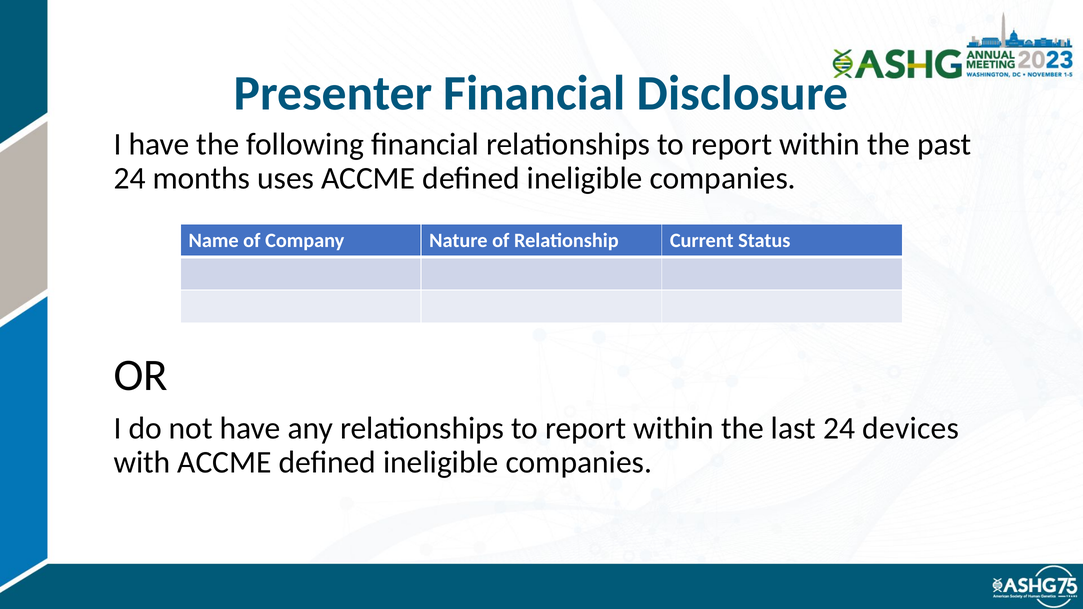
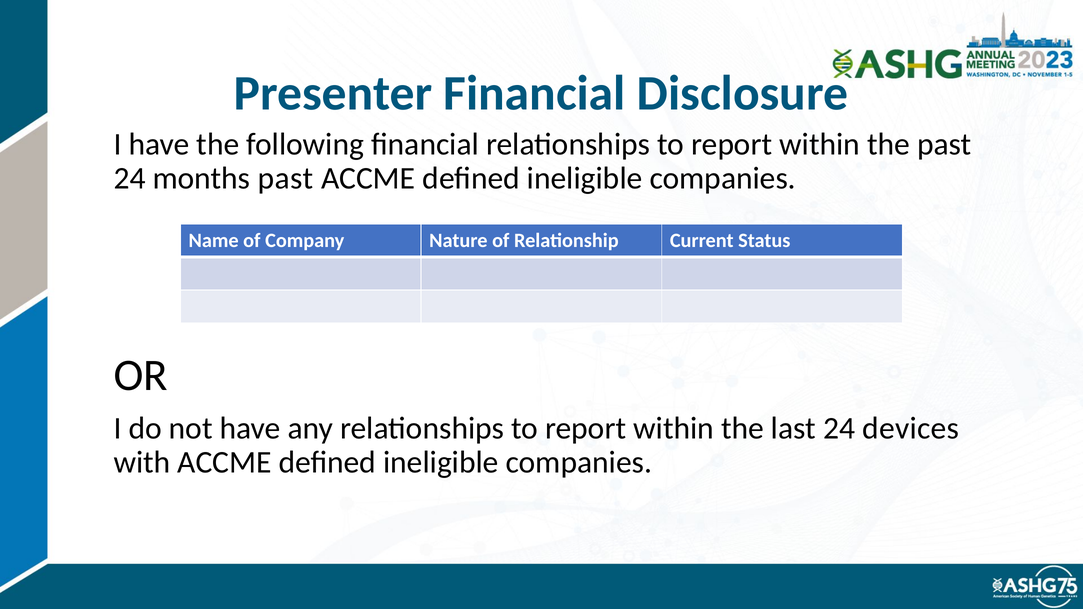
months uses: uses -> past (286, 178)
